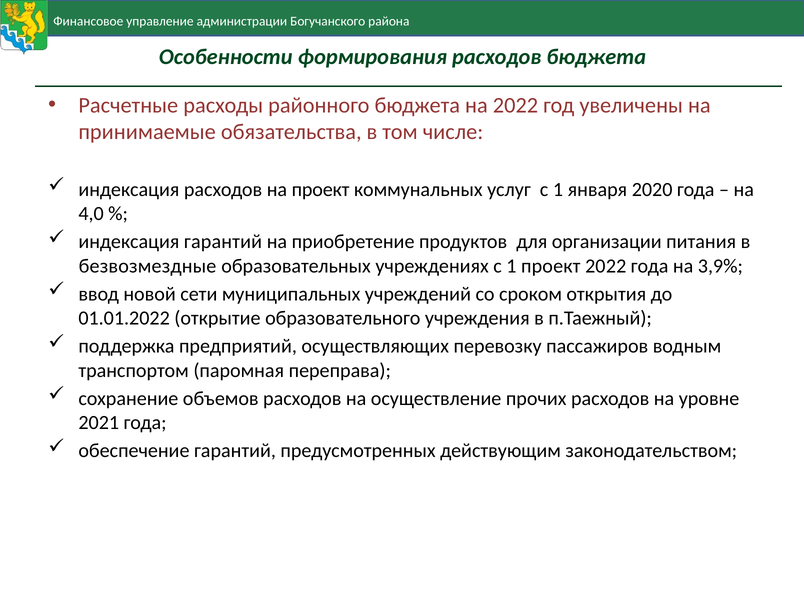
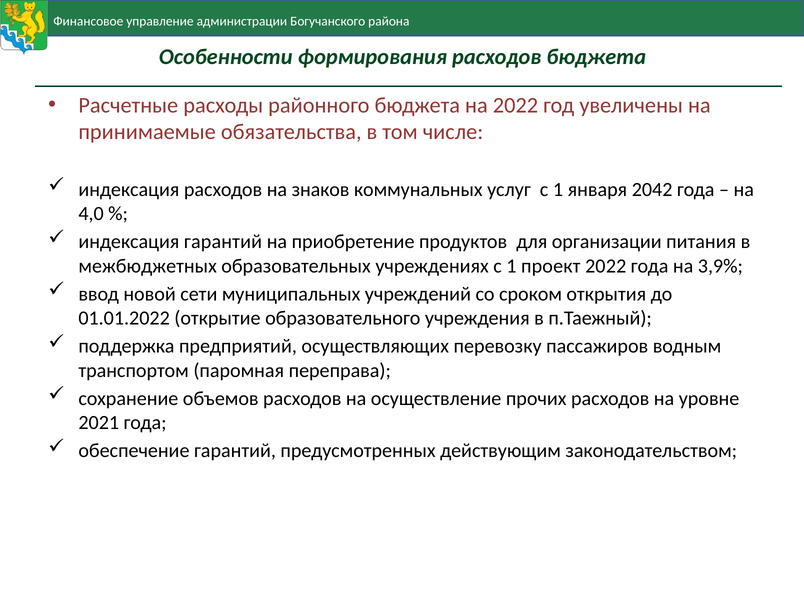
на проект: проект -> знаков (321, 190)
2020: 2020 -> 2042 (652, 190)
безвозмездные: безвозмездные -> межбюджетных (148, 266)
